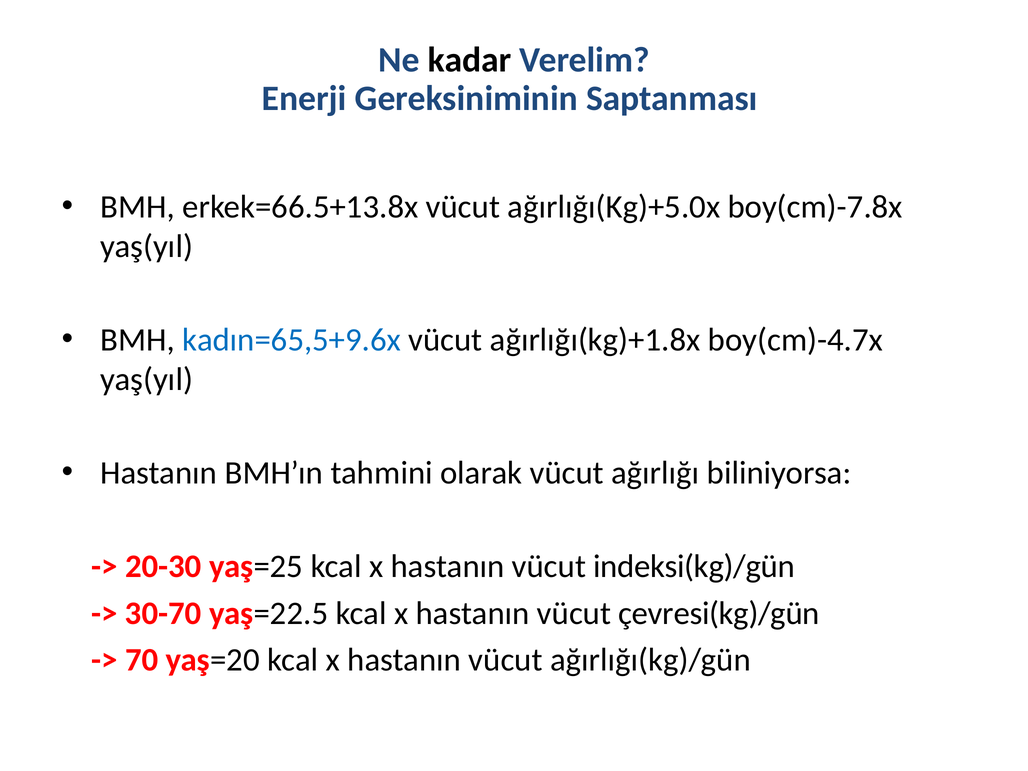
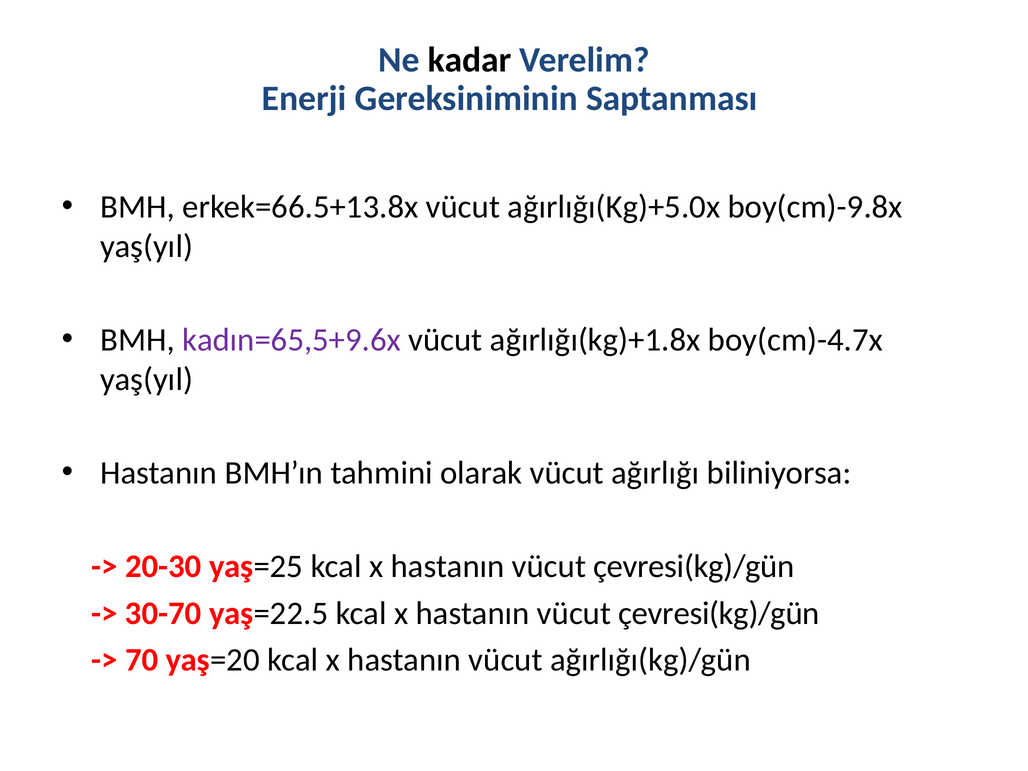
boy(cm)-7.8x: boy(cm)-7.8x -> boy(cm)-9.8x (815, 207)
kadın=65,5+9.6x colour: blue -> purple (292, 340)
indeksi(kg)/gün: indeksi(kg)/gün -> çevresi(kg)/gün (694, 567)
